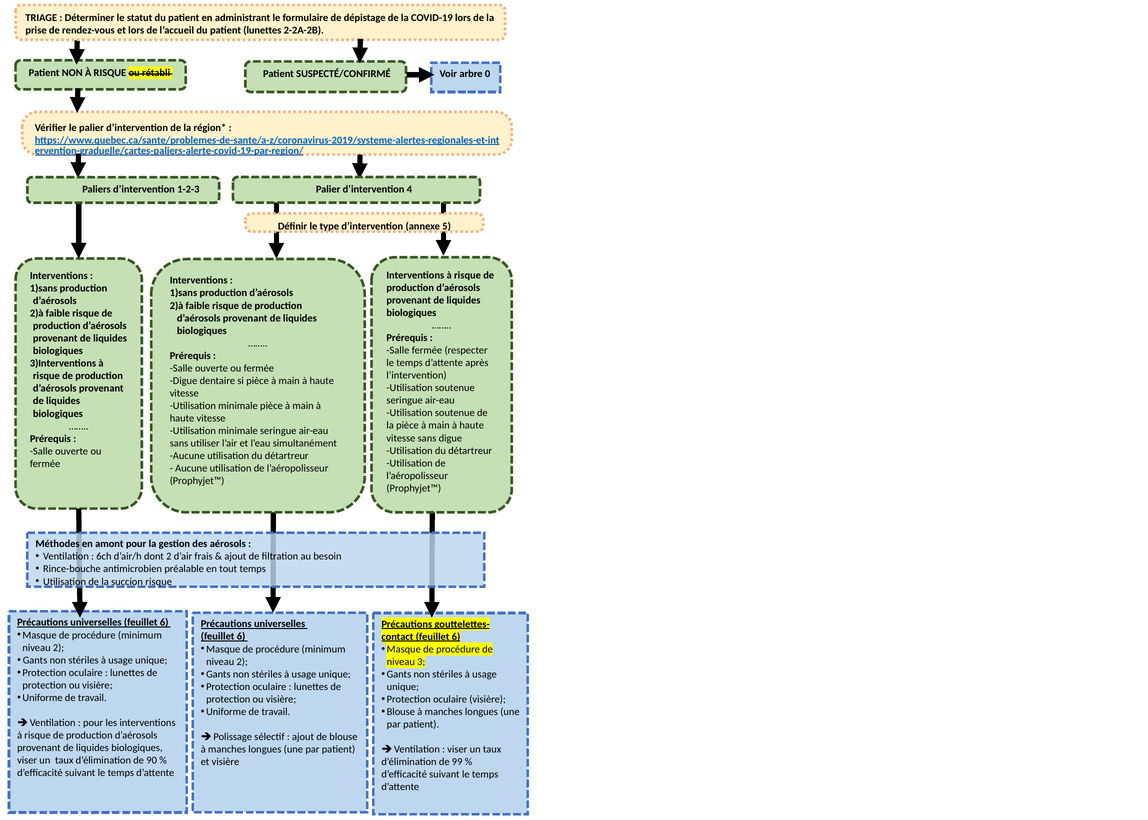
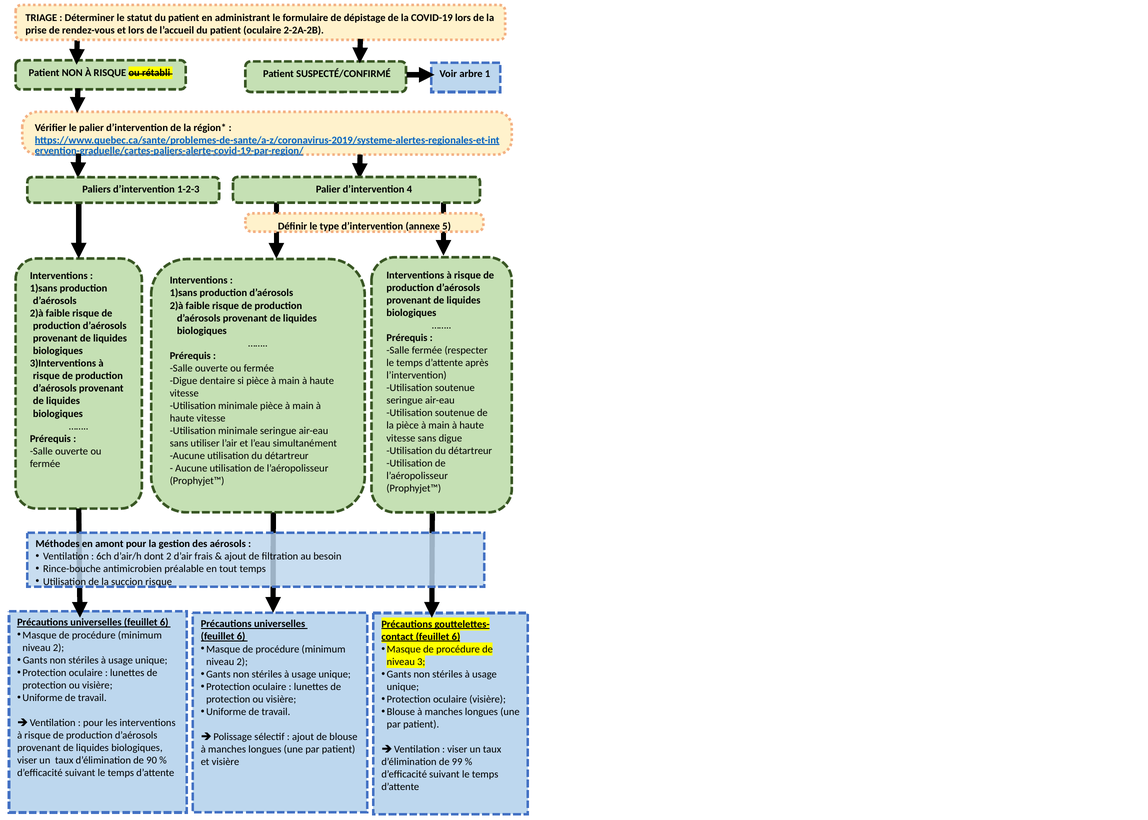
patient lunettes: lunettes -> oculaire (262, 30)
0: 0 -> 1 (488, 74)
